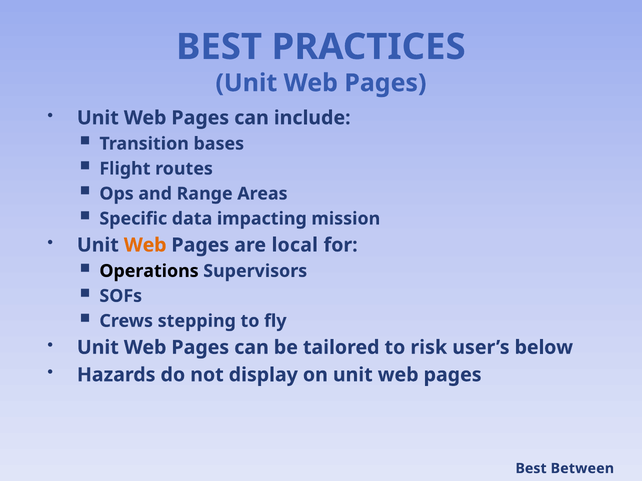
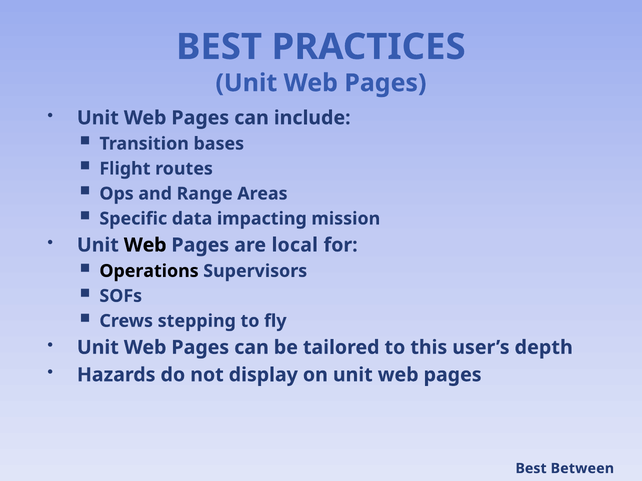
Web colour: orange -> black (145, 245)
risk: risk -> this (429, 348)
below: below -> depth (544, 348)
